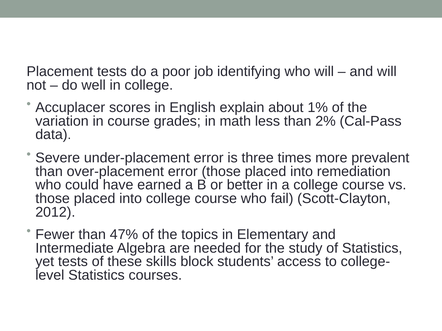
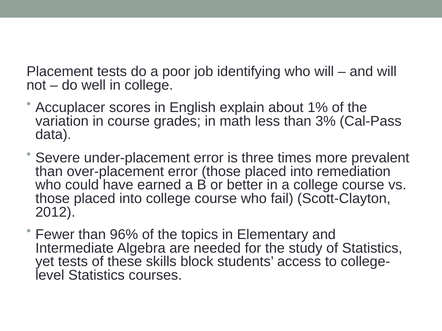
2%: 2% -> 3% (326, 121)
47%: 47% -> 96% (124, 235)
